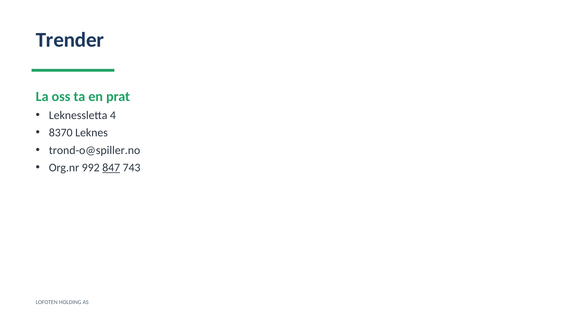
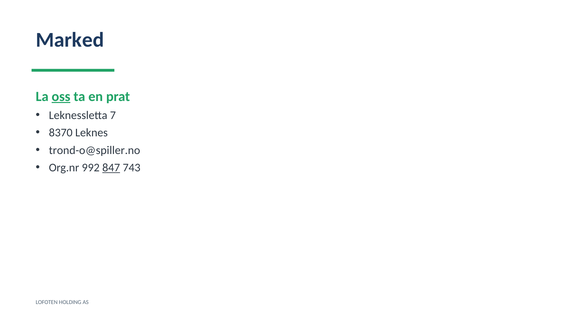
Trender: Trender -> Marked (70, 40)
oss underline: none -> present (61, 97)
4: 4 -> 7 (113, 115)
